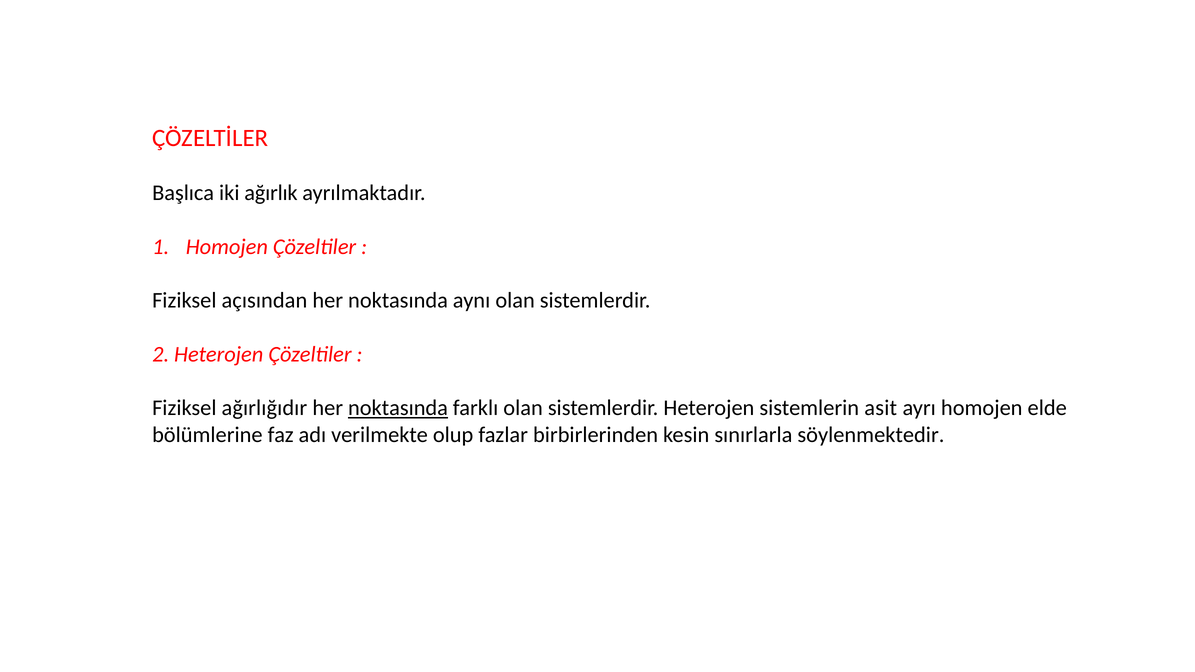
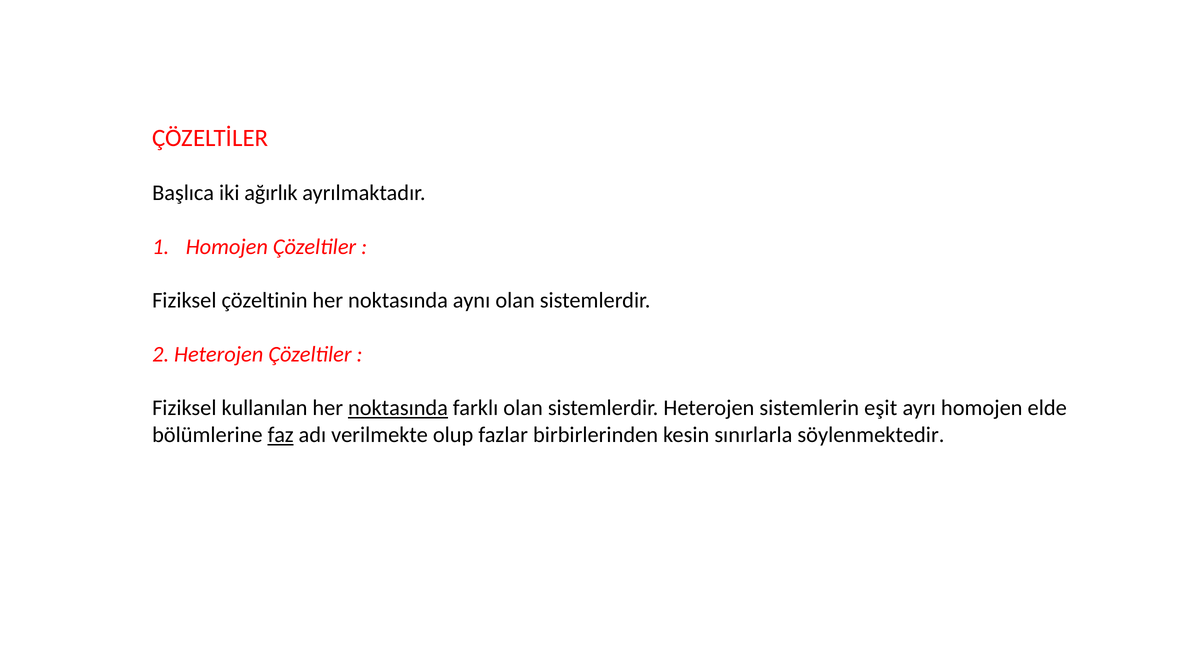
açısından: açısından -> çözeltinin (265, 301)
ağırlığıdır: ağırlığıdır -> kullanılan (265, 408)
asit: asit -> eşit (881, 408)
faz underline: none -> present (281, 435)
